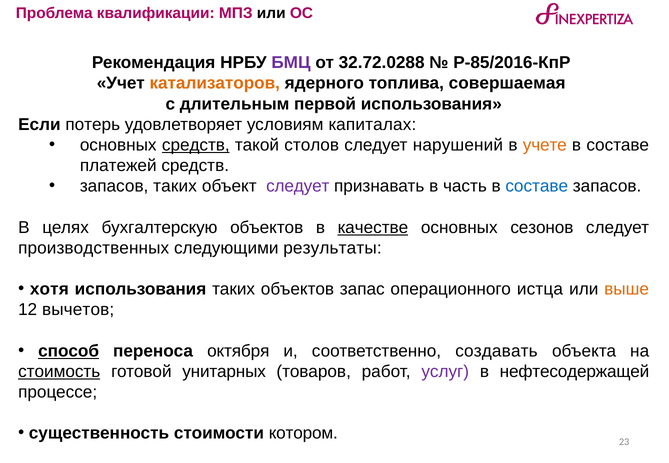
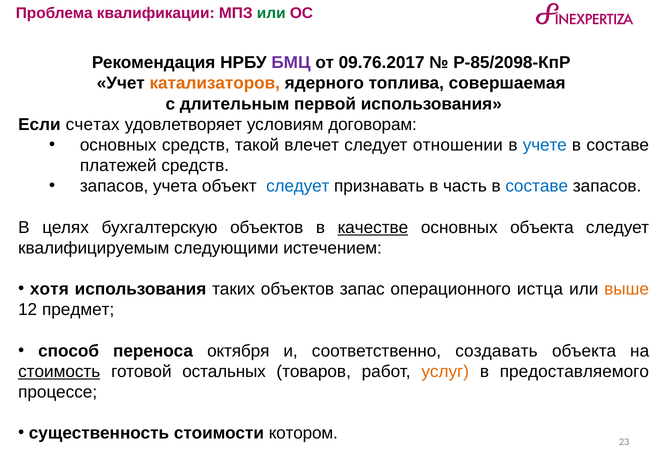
или colour: black -> green (271, 13)
32.72.0288: 32.72.0288 -> 09.76.2017 (382, 63)
Р-85/2016-КпР: Р-85/2016-КпР -> Р-85/2098-КпР (512, 63)
потерь: потерь -> счетах (93, 125)
капиталах: капиталах -> договорам (373, 125)
средств underline: present -> none (196, 145)
столов: столов -> влечет (312, 145)
нарушений: нарушений -> отношении (458, 145)
учете colour: orange -> blue (545, 145)
запасов таких: таких -> учета (175, 186)
следует colour: purple -> blue (298, 186)
основных сезонов: сезонов -> объекта (542, 227)
производственных: производственных -> квалифицируемым (94, 248)
результаты: результаты -> истечением (333, 248)
вычетов: вычетов -> предмет (78, 310)
способ underline: present -> none (69, 351)
унитарных: унитарных -> остальных (224, 372)
услуг colour: purple -> orange (445, 372)
нефтесодержащей: нефтесодержащей -> предоставляемого (574, 372)
